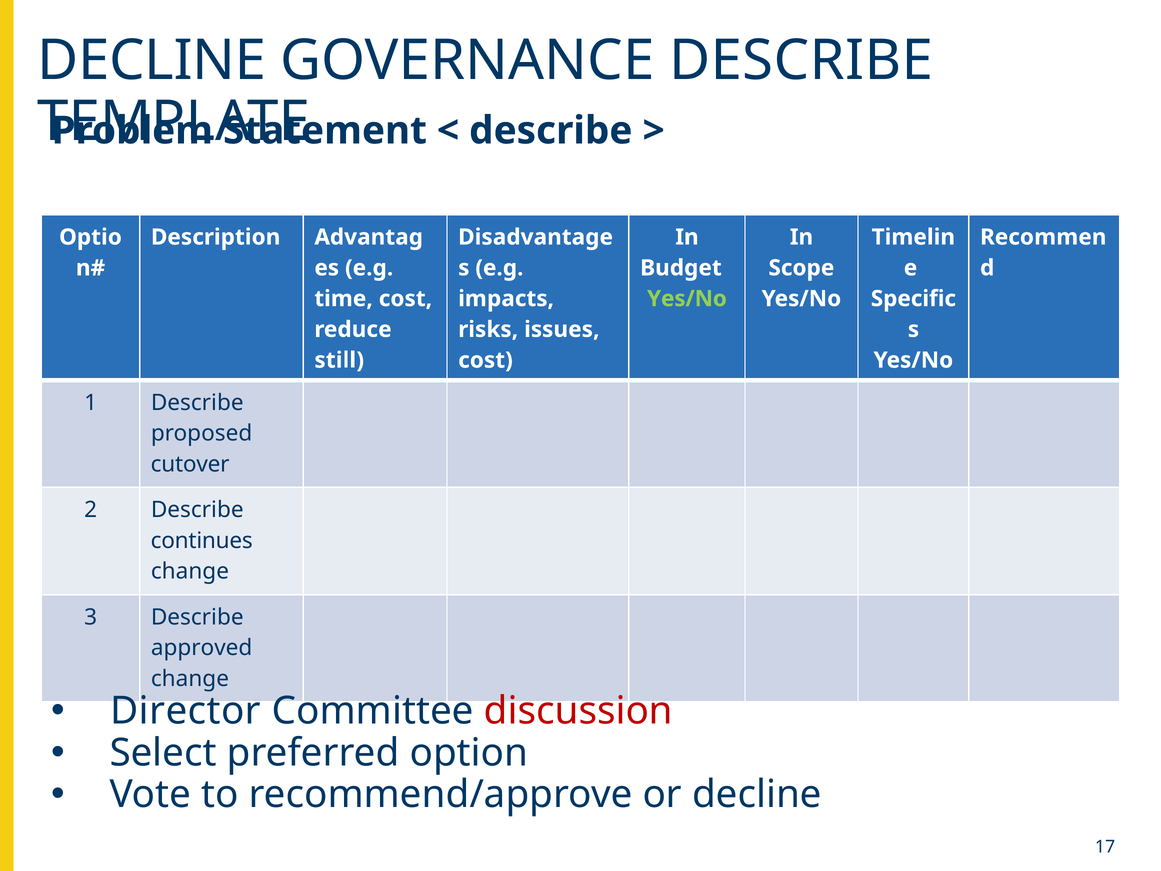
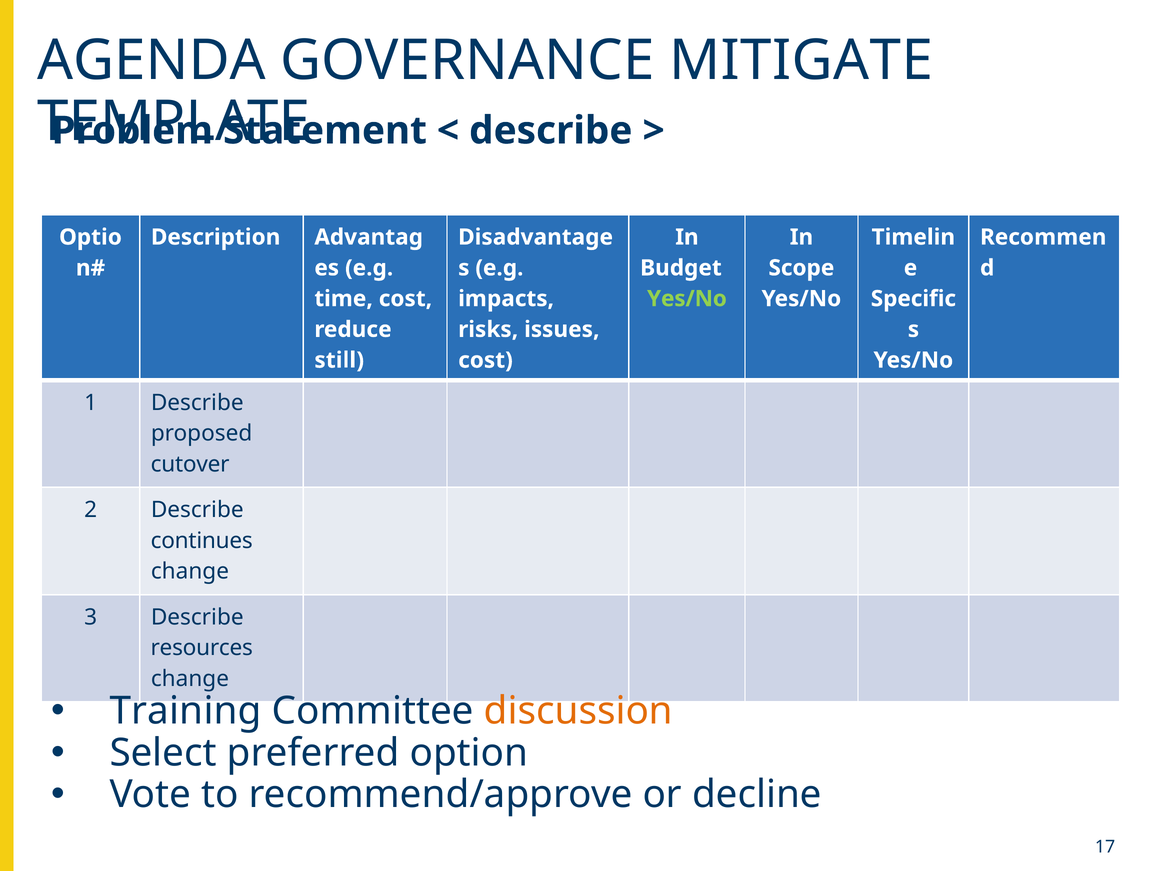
DECLINE: DECLINE -> AGENDA (152, 60)
GOVERNANCE DESCRIBE: DESCRIBE -> MITIGATE (801, 60)
approved: approved -> resources (202, 648)
Director: Director -> Training (186, 711)
discussion colour: red -> orange (578, 711)
